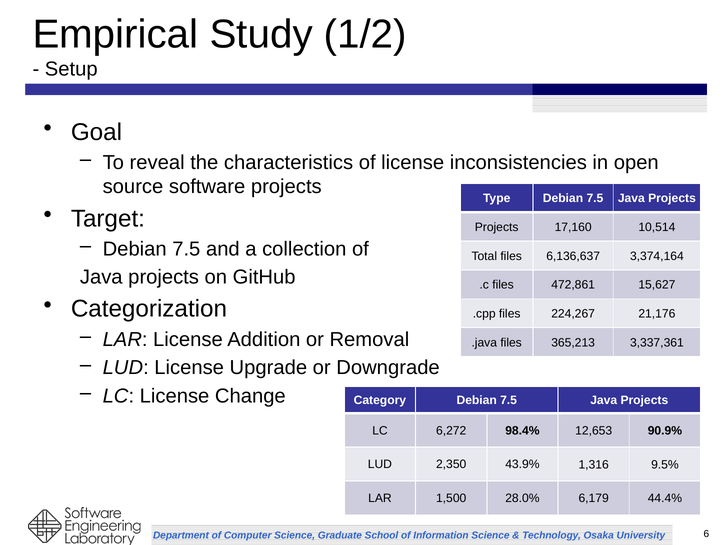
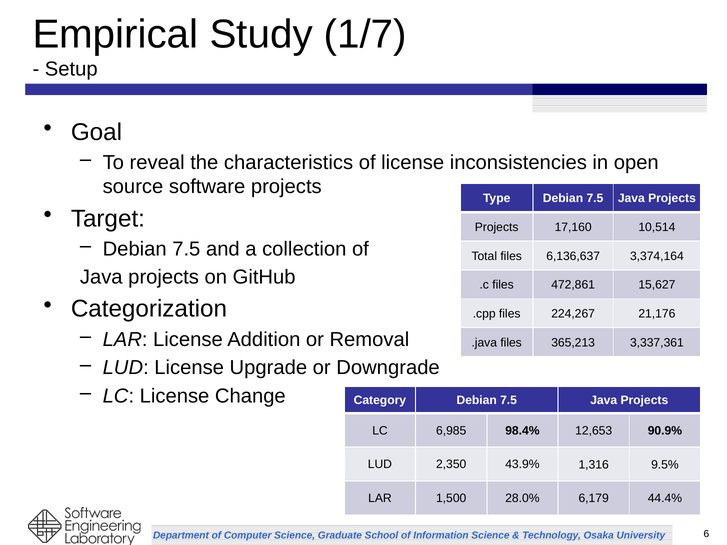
1/2: 1/2 -> 1/7 (365, 34)
6,272: 6,272 -> 6,985 (451, 431)
